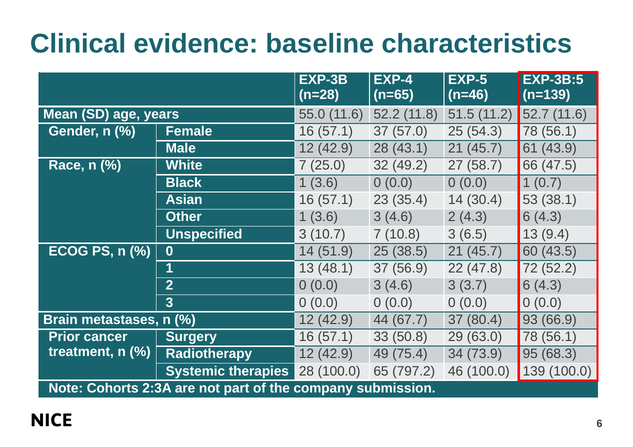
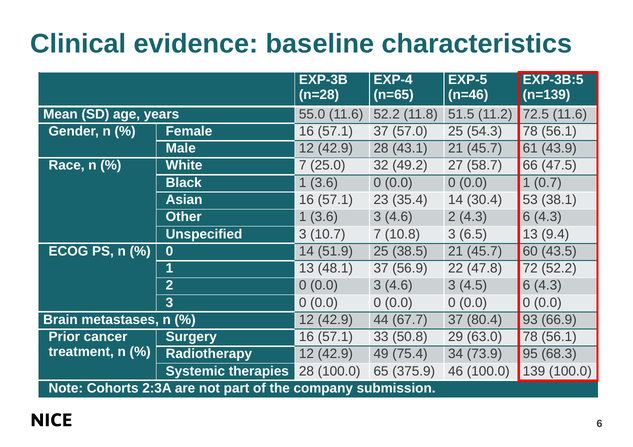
52.7: 52.7 -> 72.5 (536, 114)
3.7: 3.7 -> 4.5 (473, 286)
797.2: 797.2 -> 375.9 (414, 372)
